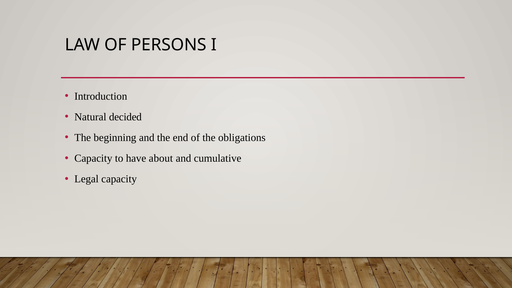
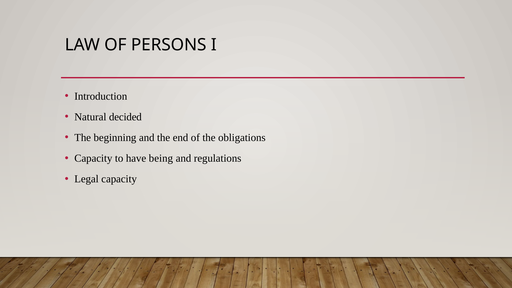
about: about -> being (161, 158)
cumulative: cumulative -> regulations (218, 158)
